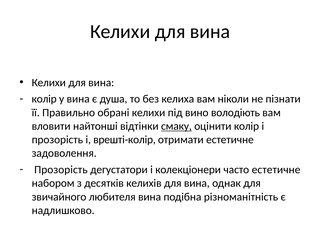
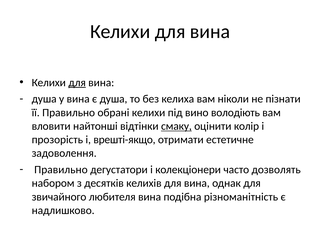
для underline: none -> present (77, 82)
колір: колір -> душа (44, 99)
врешті-колір: врешті-колір -> врешті-якщо (124, 140)
Прозорість: Прозорість -> Правильно (61, 169)
часто естетичне: естетичне -> дозволять (276, 169)
